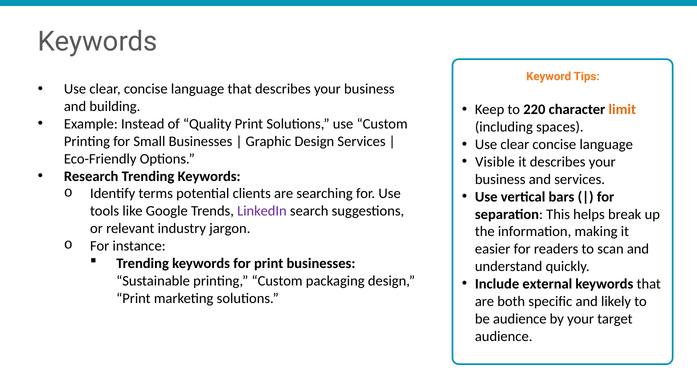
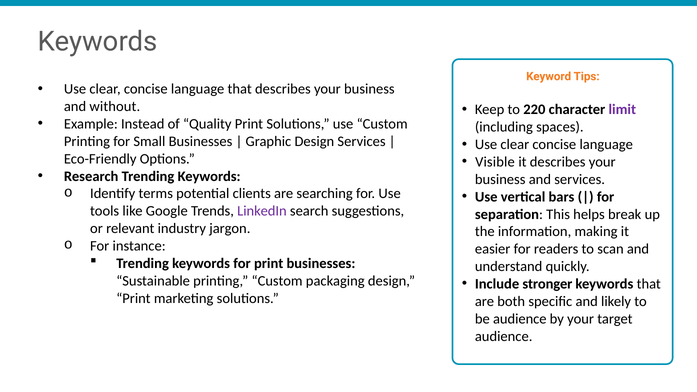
building: building -> without (115, 107)
limit colour: orange -> purple (622, 110)
external: external -> stronger (547, 284)
